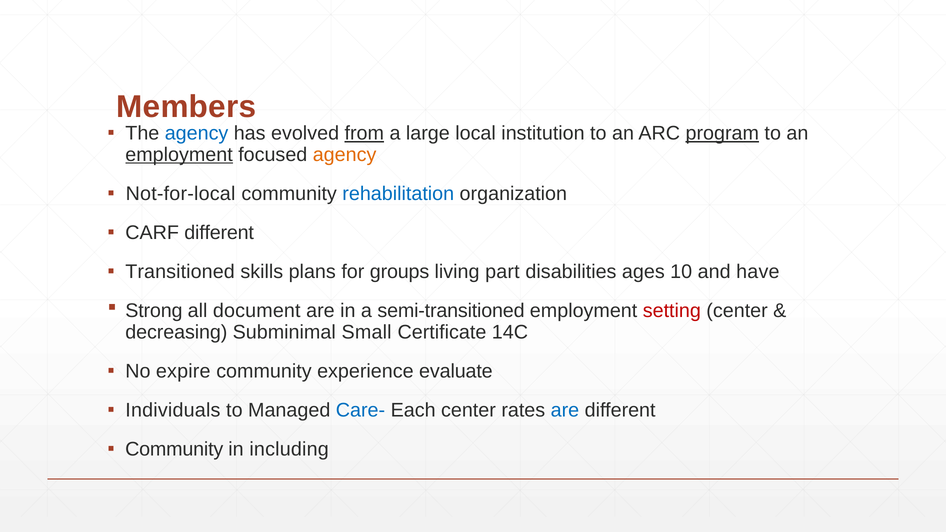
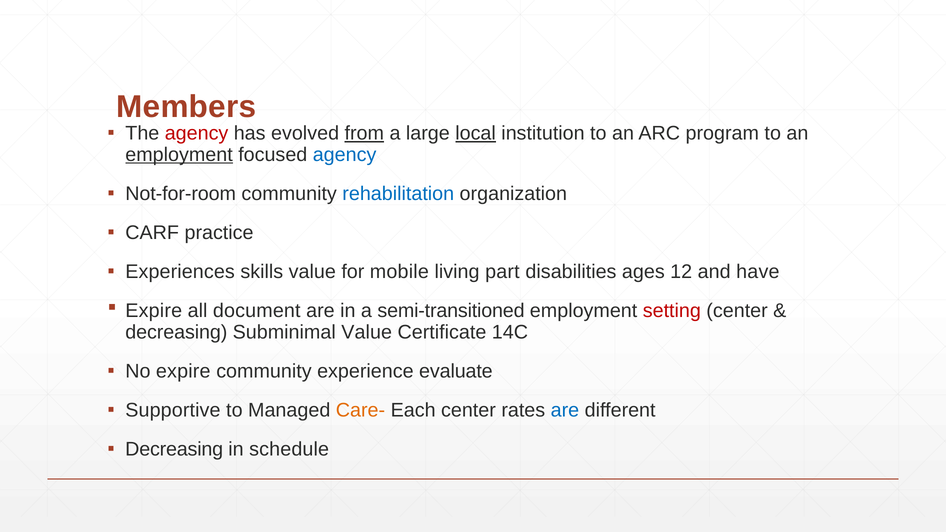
agency colour: blue -> red (197, 133)
local underline: none -> present (476, 133)
program underline: present -> none (722, 133)
agency colour: orange -> blue (345, 155)
Not-for-local: Not-for-local -> Not-for-room (181, 194)
CARF different: different -> practice (219, 233)
Transitioned: Transitioned -> Experiences (180, 272)
skills plans: plans -> value (312, 272)
groups: groups -> mobile (399, 272)
10: 10 -> 12 (681, 272)
Strong: Strong -> Expire (154, 311)
Subminimal Small: Small -> Value (367, 332)
Individuals: Individuals -> Supportive (173, 410)
Care- colour: blue -> orange (360, 410)
Community: Community -> Decreasing (174, 449)
including: including -> schedule (289, 449)
